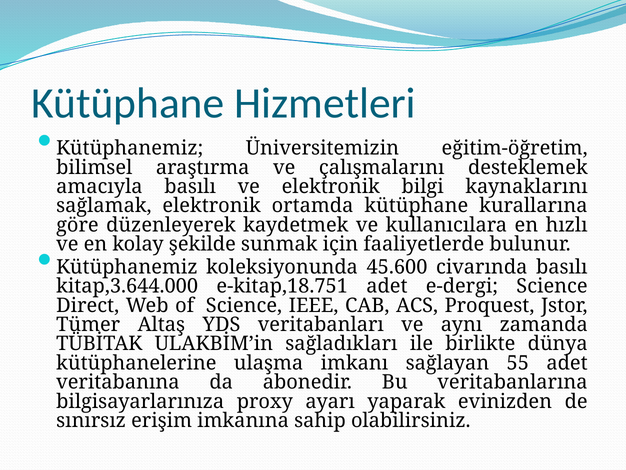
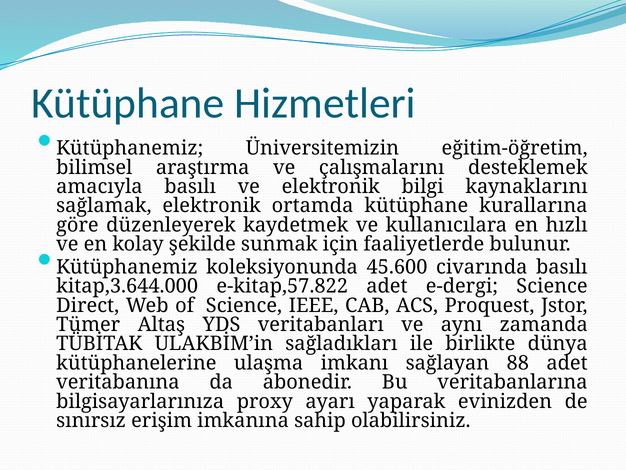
e-kitap,18.751: e-kitap,18.751 -> e-kitap,57.822 (282, 286)
55: 55 -> 88 (518, 363)
